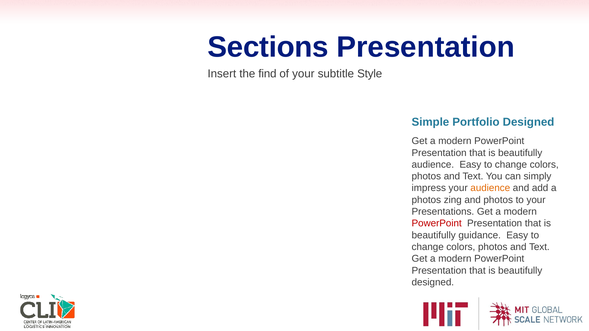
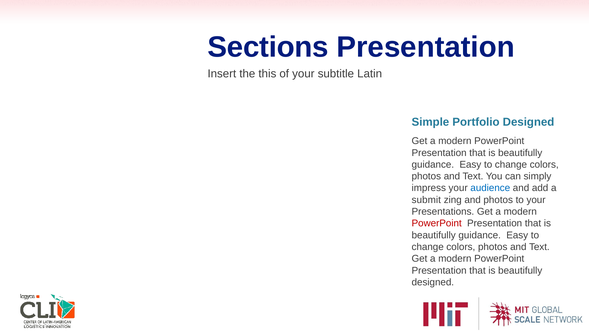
find: find -> this (267, 74)
Style: Style -> Latin (370, 74)
audience: audience -> guidance (433, 165)
audience colour: orange -> blue (490, 188)
photos: photos -> submit (426, 200)
